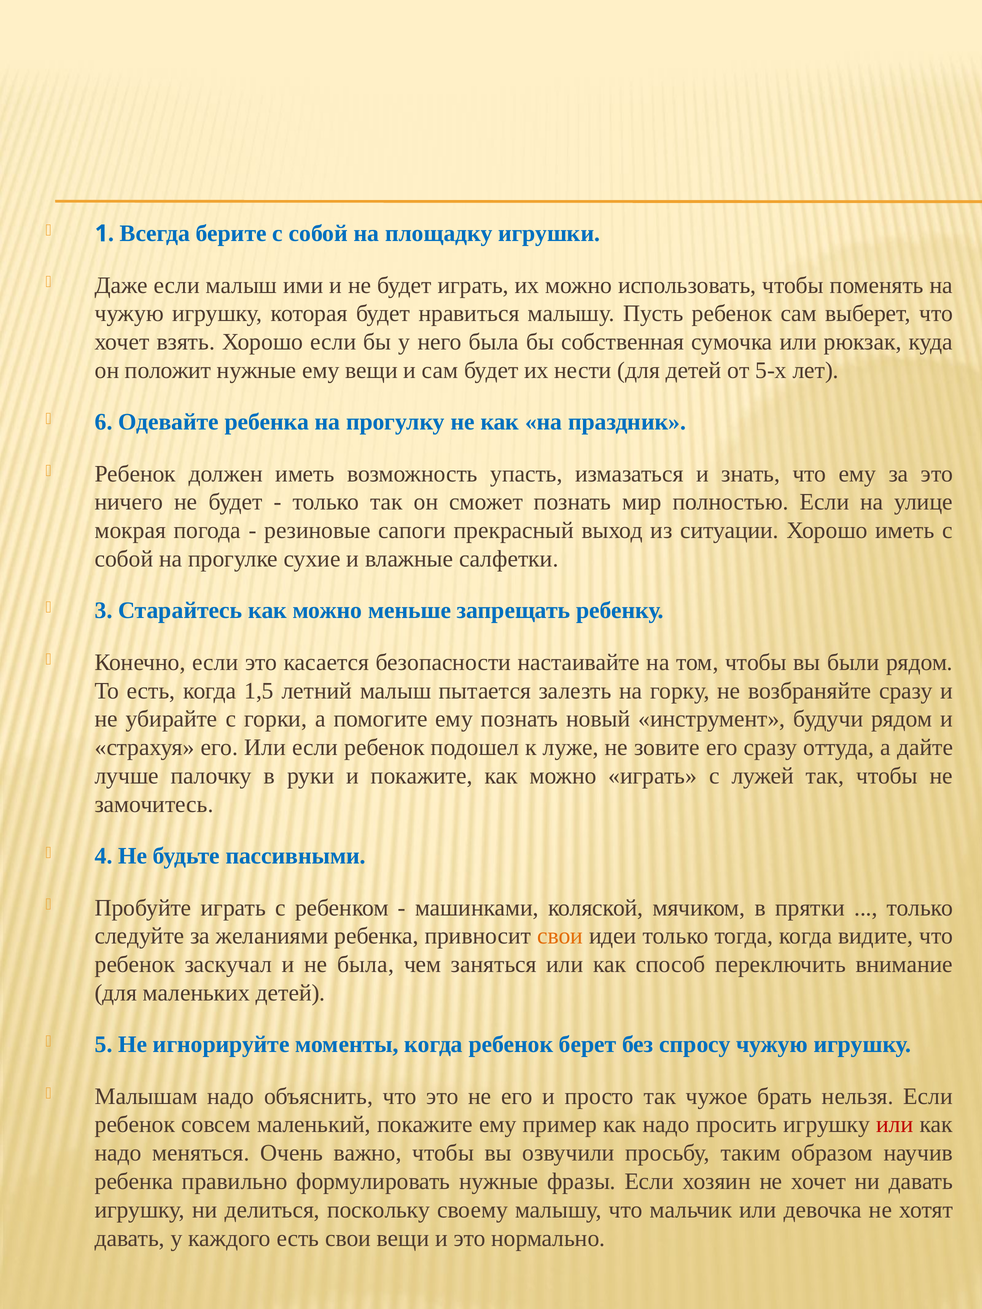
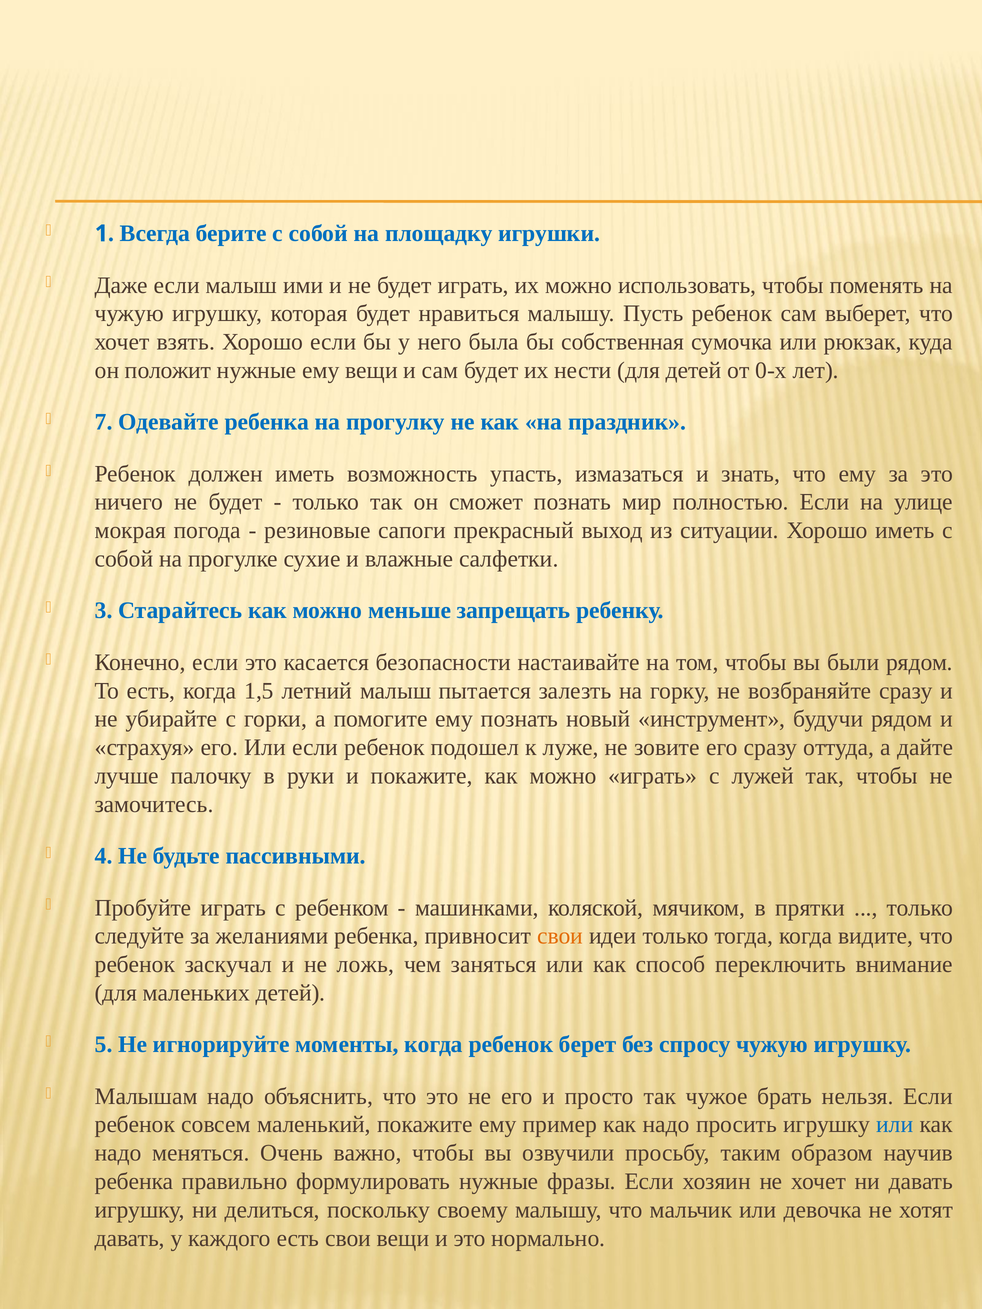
5-х: 5-х -> 0-х (771, 371)
6: 6 -> 7 (104, 422)
не была: была -> ложь (366, 965)
или colour: red -> blue (895, 1125)
